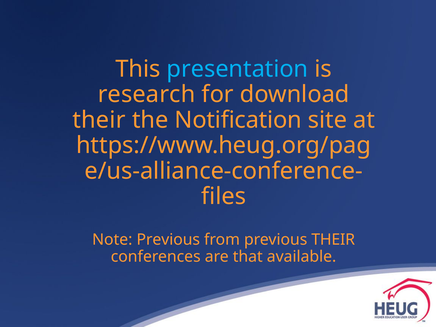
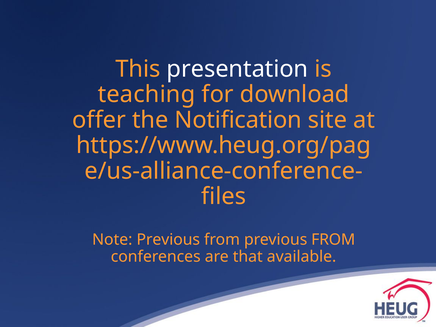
presentation colour: light blue -> white (237, 69)
research: research -> teaching (146, 94)
their: their -> offer (99, 120)
from previous THEIR: THEIR -> FROM (333, 240)
